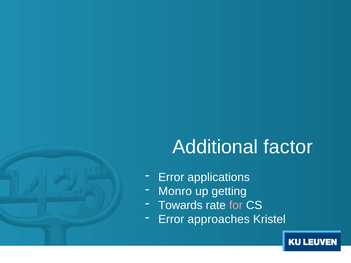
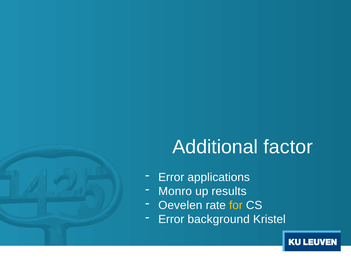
getting: getting -> results (229, 192)
Towards: Towards -> Oevelen (180, 206)
for colour: pink -> yellow (236, 206)
approaches: approaches -> background (219, 220)
